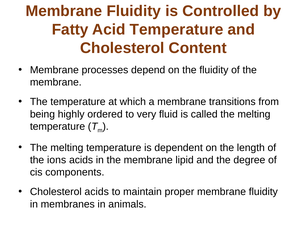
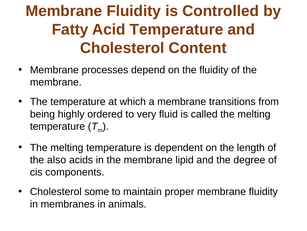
ions: ions -> also (57, 159)
Cholesterol acids: acids -> some (97, 191)
